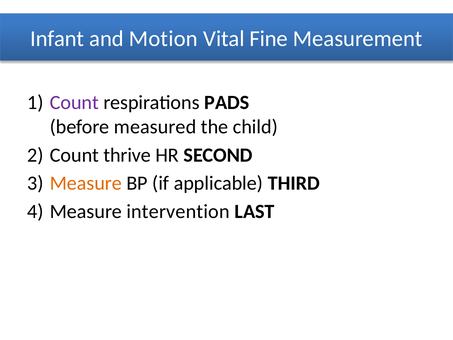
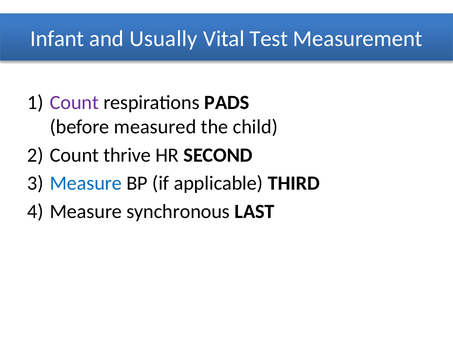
Motion: Motion -> Usually (163, 39)
Fine: Fine -> Test (269, 39)
Measure colour: orange -> blue (86, 183)
intervention: intervention -> synchronous (178, 211)
